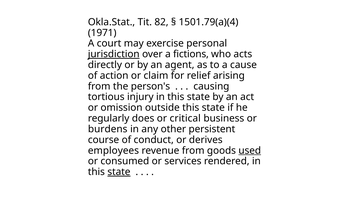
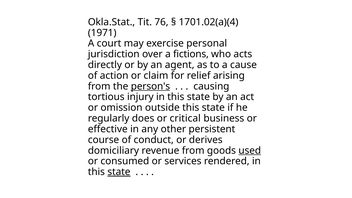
82: 82 -> 76 (161, 22)
1501.79(a)(4: 1501.79(a)(4 -> 1701.02(a)(4 (209, 22)
jurisdiction underline: present -> none (114, 54)
person's underline: none -> present (150, 86)
burdens: burdens -> effective (108, 129)
employees: employees -> domiciliary (113, 150)
